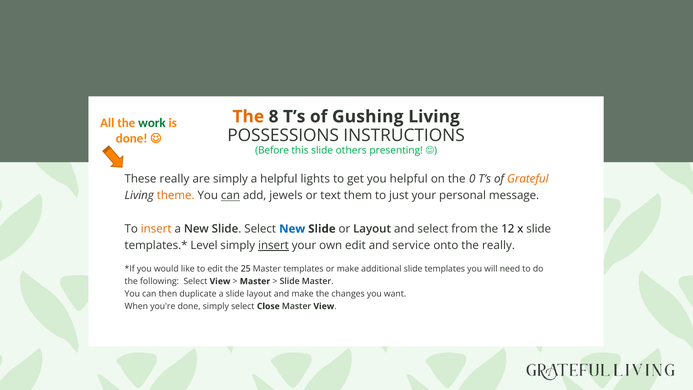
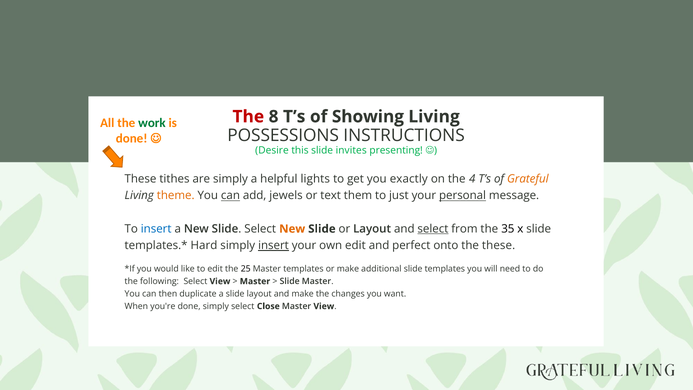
The colour: orange -> red (248, 117)
Gushing: Gushing -> Showing (368, 117)
Before: Before -> Desire (272, 150)
others: others -> invites (351, 150)
These really: really -> tithes (174, 179)
you helpful: helpful -> exactly (409, 179)
0: 0 -> 4 (472, 179)
personal underline: none -> present (463, 196)
insert colour: orange -> blue (156, 229)
New colour: blue -> orange (292, 229)
select underline: none -> present (433, 229)
12: 12 -> 35 (508, 229)
Level: Level -> Hard (204, 245)
service: service -> perfect (411, 245)
the really: really -> these (499, 245)
